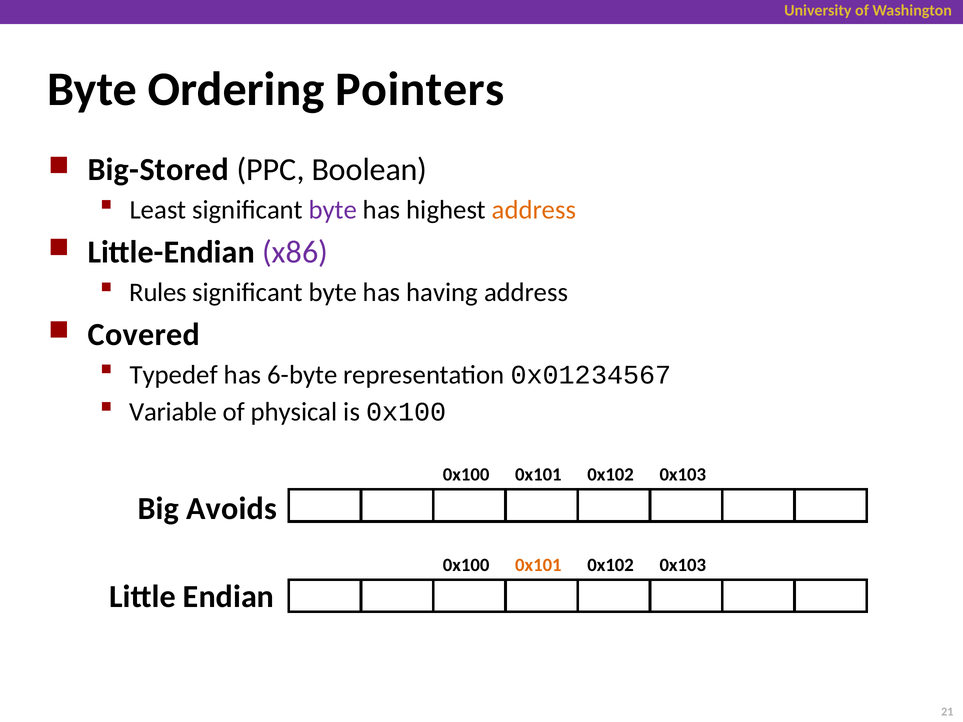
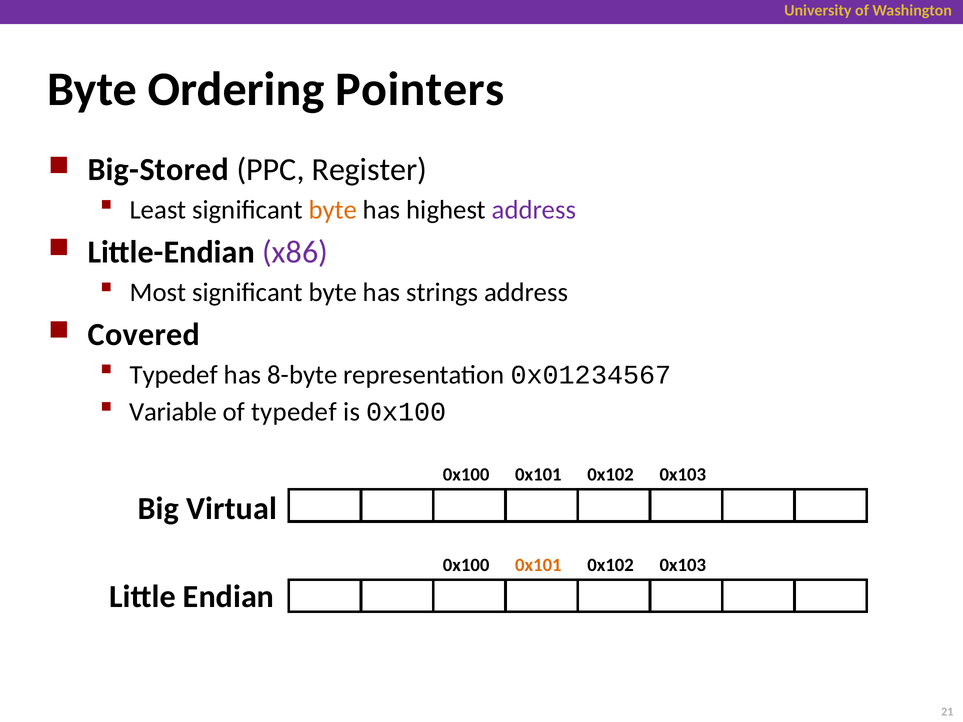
Boolean: Boolean -> Register (369, 170)
byte colour: purple -> orange (333, 210)
address colour: orange -> purple (534, 210)
Rules: Rules -> Most (158, 292)
having: having -> strings (442, 292)
6-byte: 6-byte -> 8-byte (302, 375)
of physical: physical -> typedef (294, 412)
Avoids: Avoids -> Virtual (231, 509)
